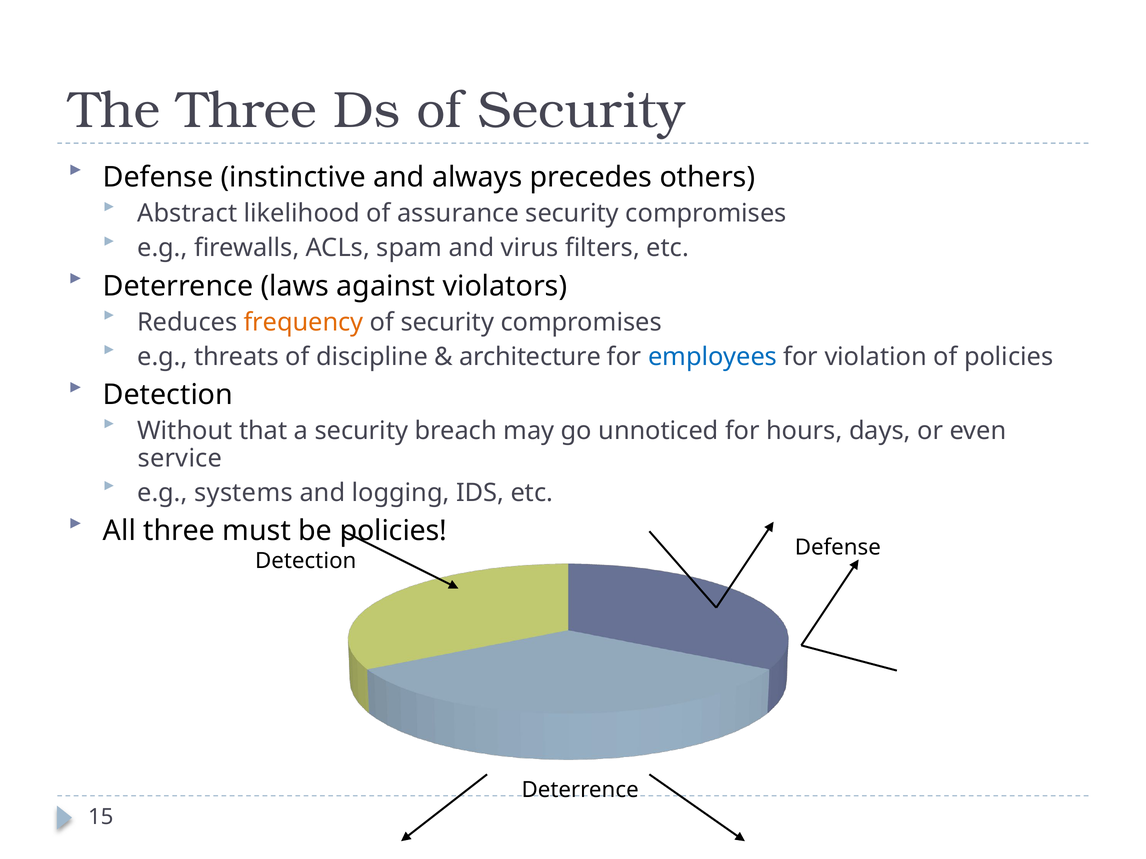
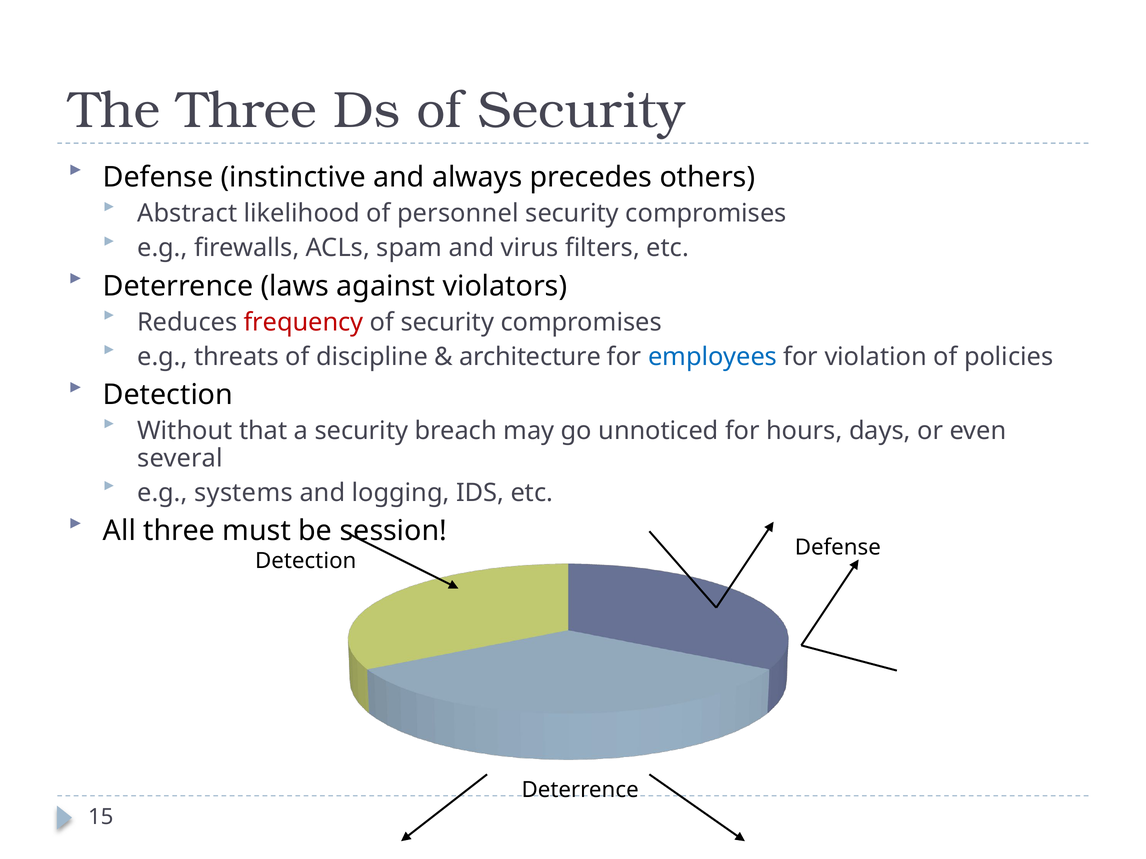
assurance: assurance -> personnel (458, 214)
frequency colour: orange -> red (304, 322)
service: service -> several (180, 459)
be policies: policies -> session (393, 531)
